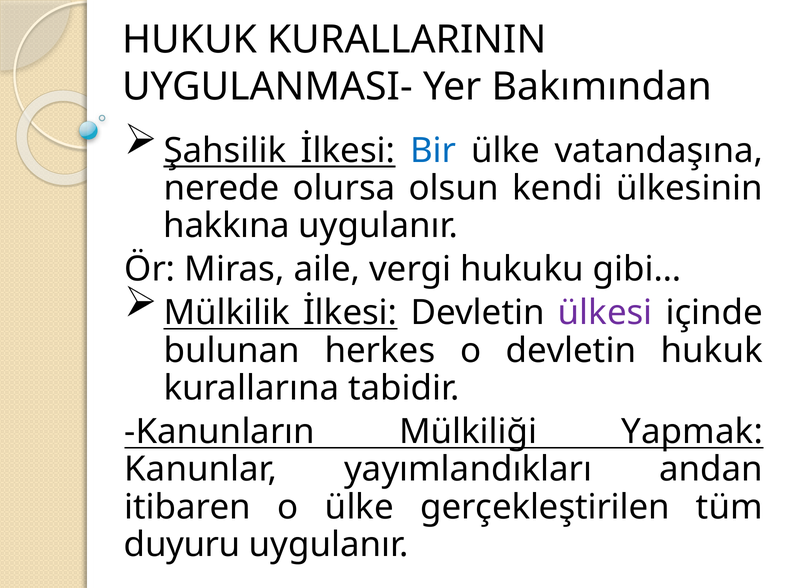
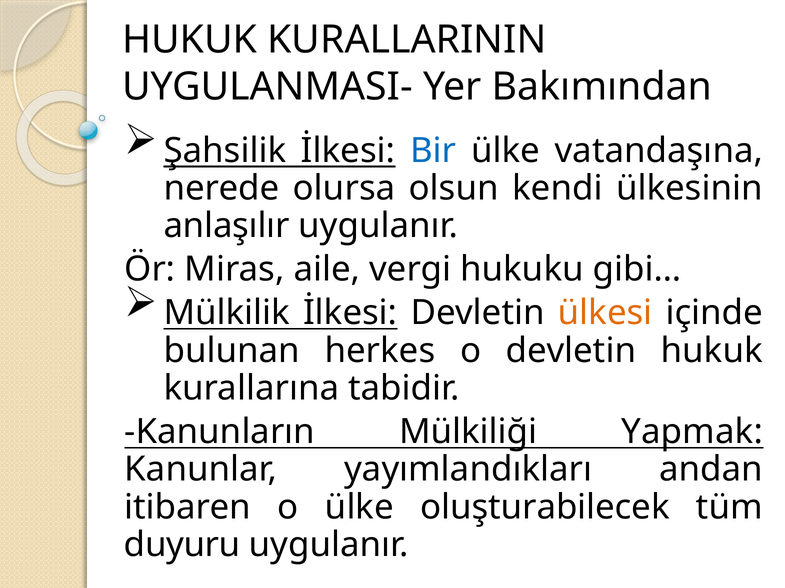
hakkına: hakkına -> anlaşılır (227, 226)
ülkesi colour: purple -> orange (605, 313)
gerçekleştirilen: gerçekleştirilen -> oluşturabilecek (545, 508)
